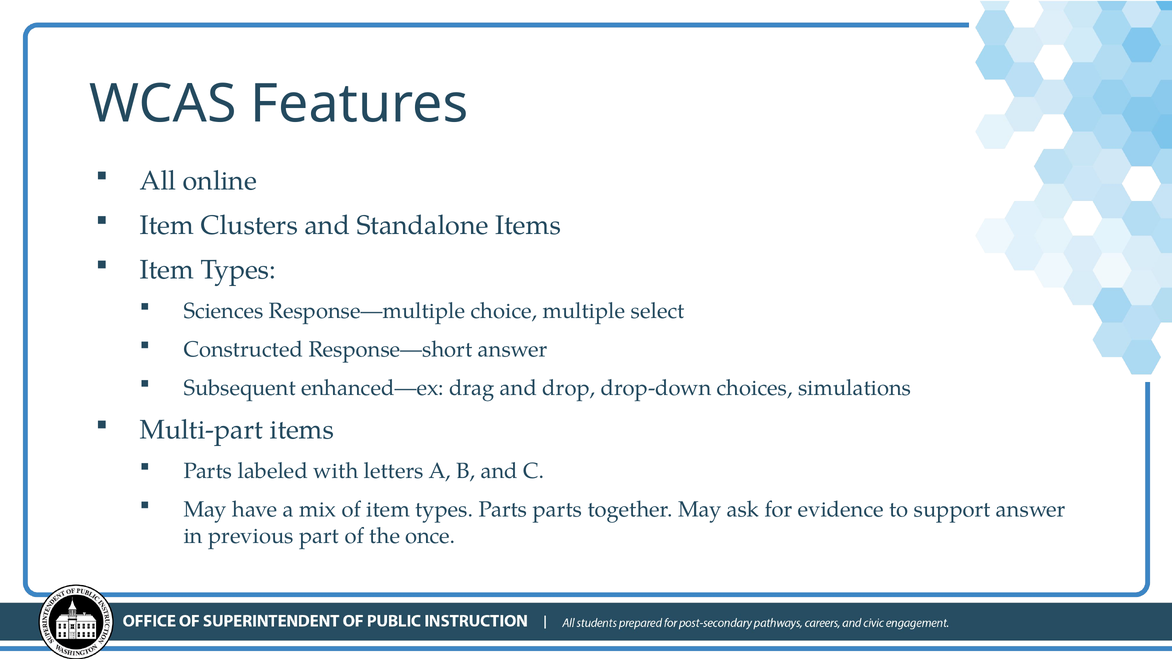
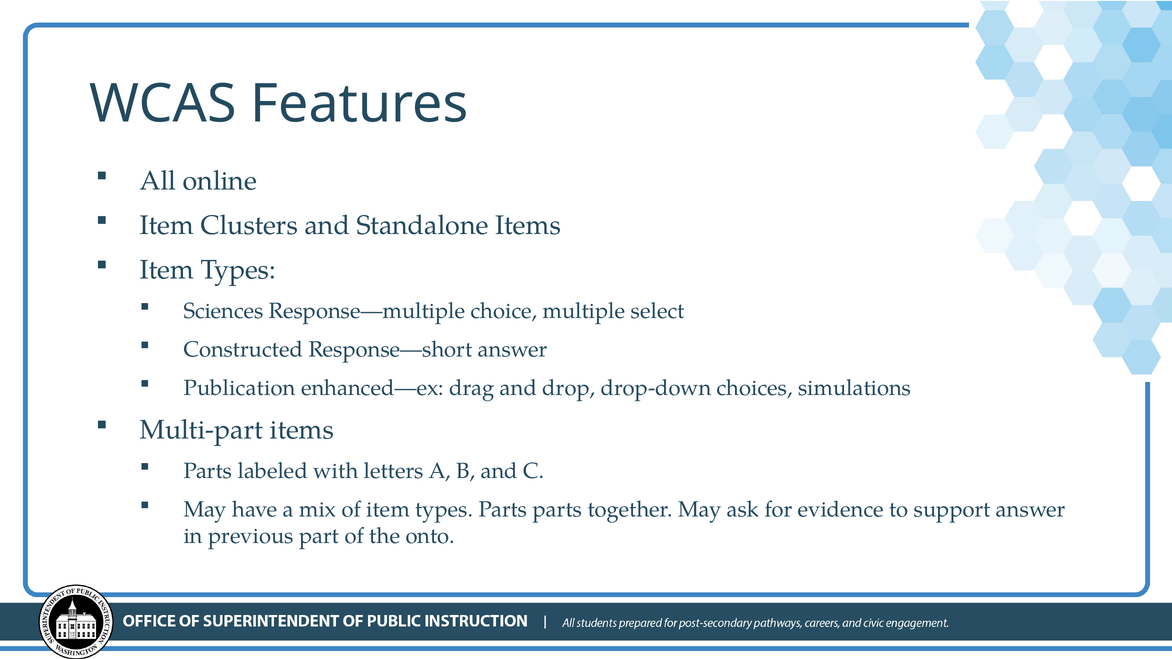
Subsequent: Subsequent -> Publication (240, 388)
once: once -> onto (430, 536)
